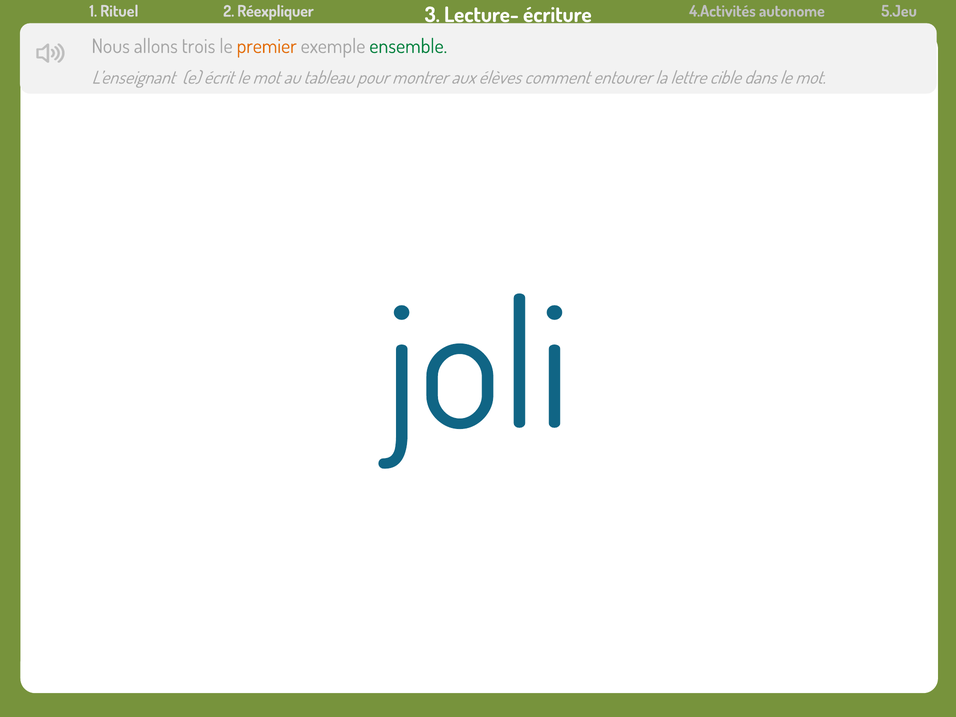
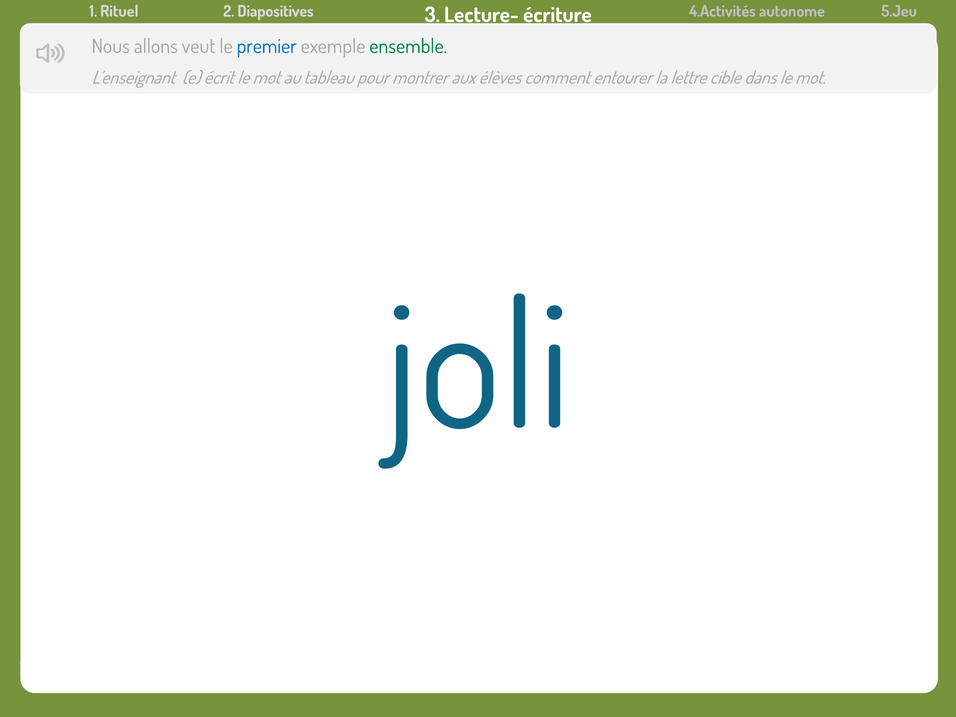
Réexpliquer: Réexpliquer -> Diapositives (275, 11)
trois: trois -> veut (199, 46)
premier colour: orange -> blue (267, 46)
